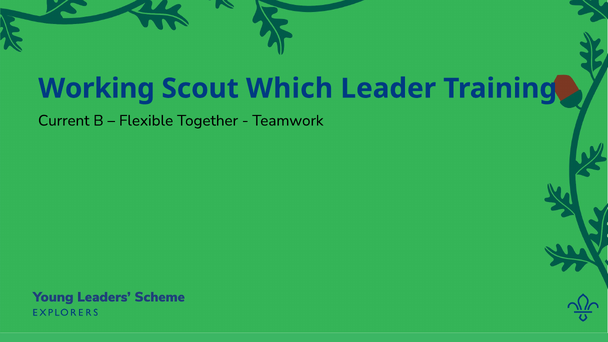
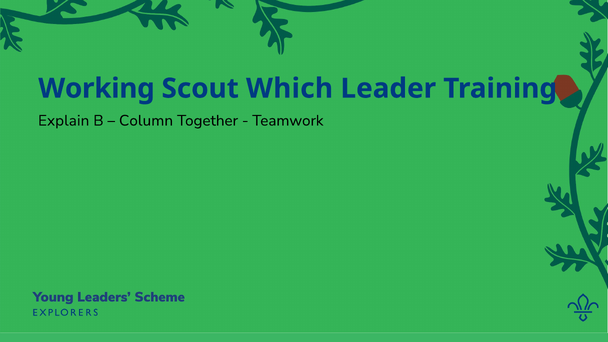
Current: Current -> Explain (64, 121)
Flexible: Flexible -> Column (146, 121)
